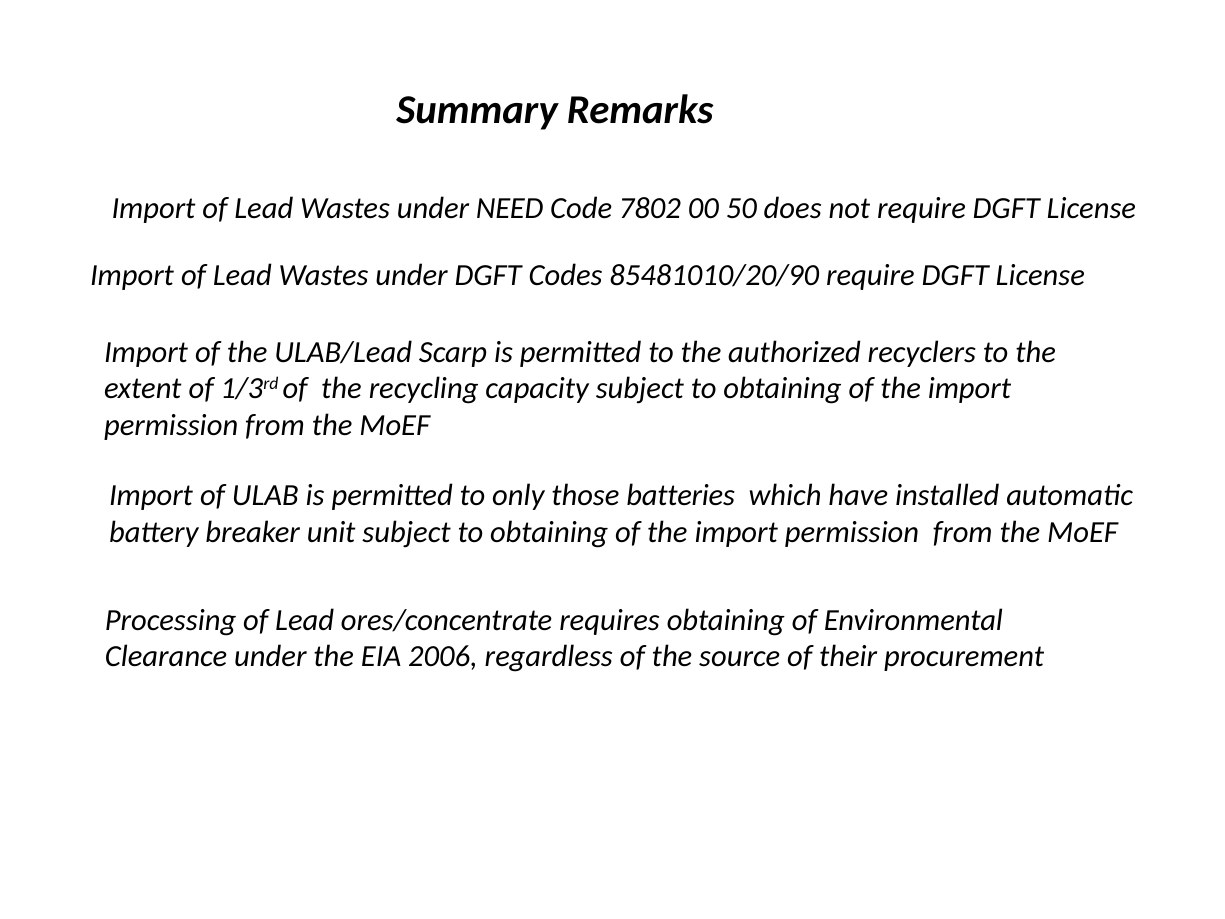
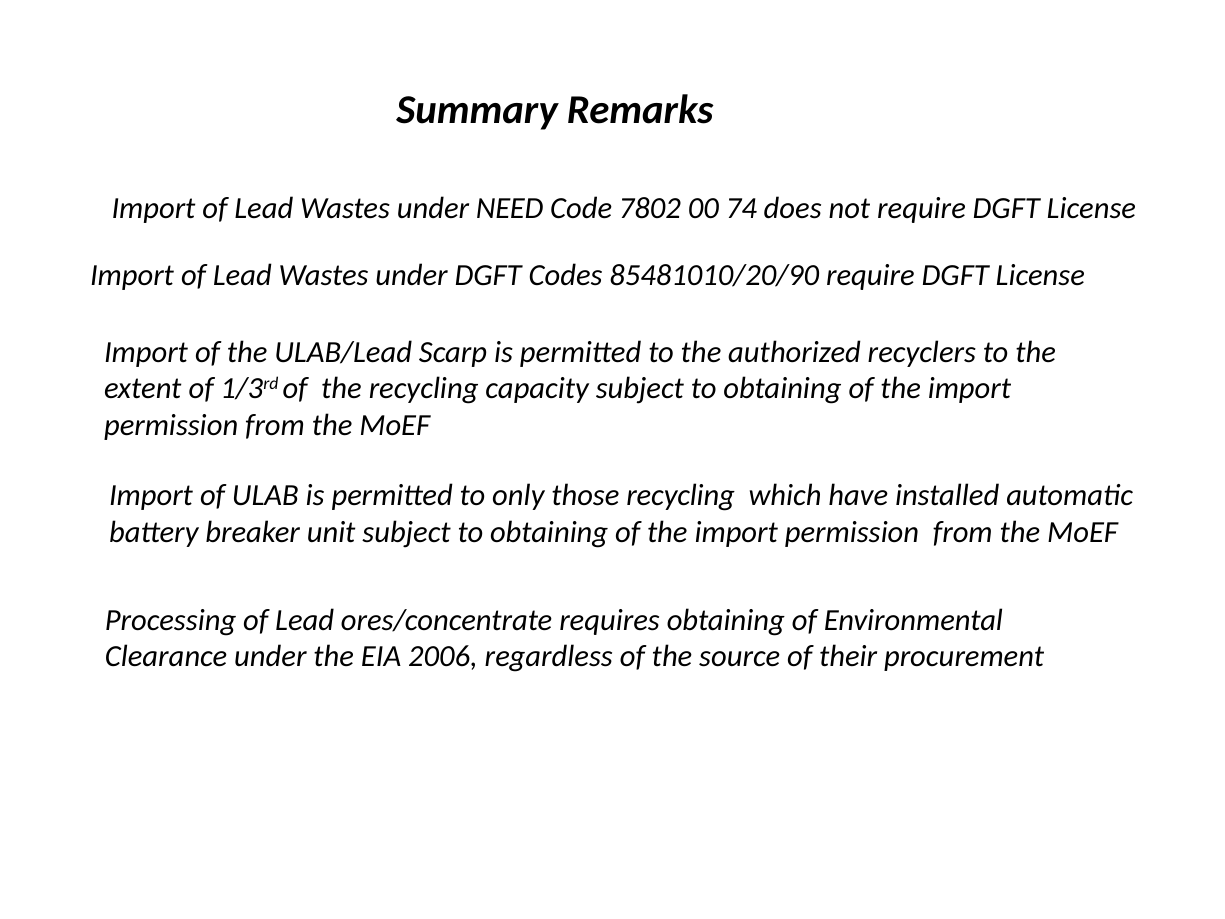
50: 50 -> 74 (741, 208)
those batteries: batteries -> recycling (681, 495)
